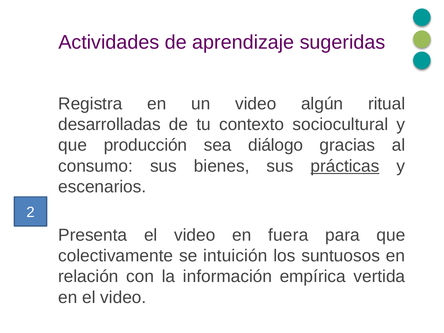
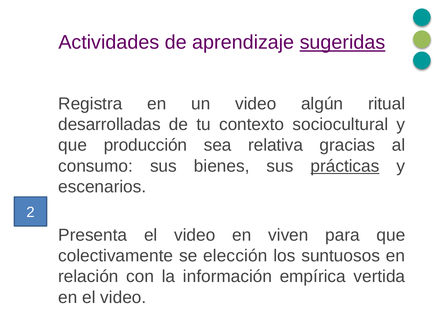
sugeridas underline: none -> present (343, 42)
diálogo: diálogo -> relativa (276, 145)
fuera: fuera -> viven (288, 235)
intuición: intuición -> elección (235, 256)
